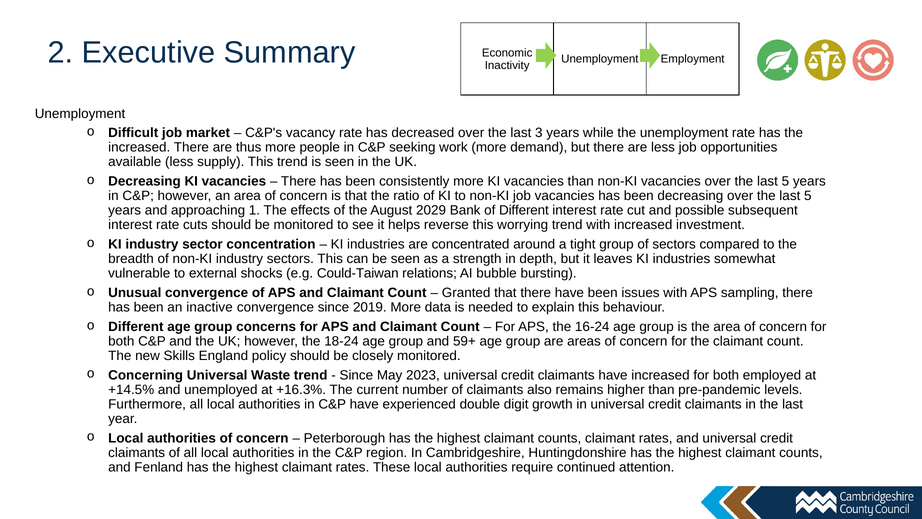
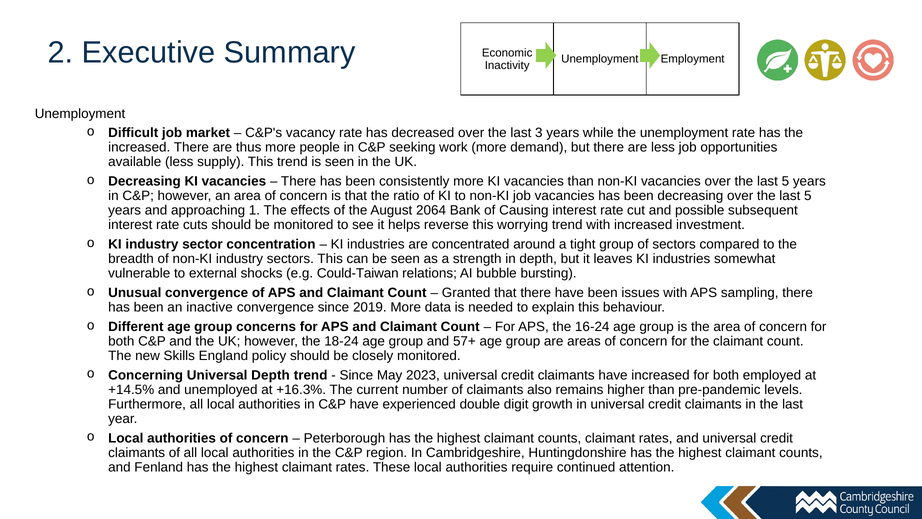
2029: 2029 -> 2064 (431, 210)
of Different: Different -> Causing (524, 210)
59+: 59+ -> 57+ (464, 341)
Universal Waste: Waste -> Depth (271, 375)
